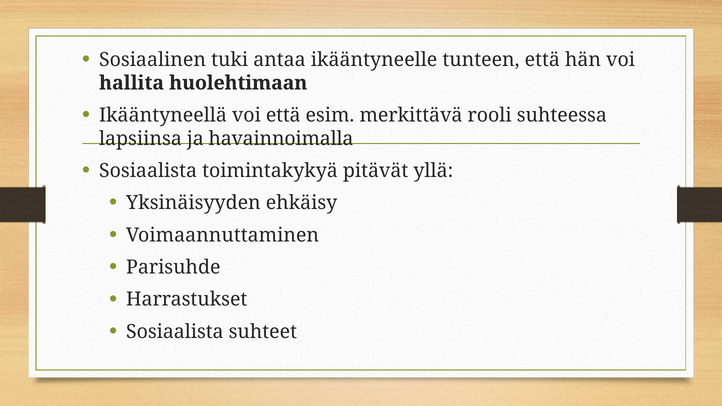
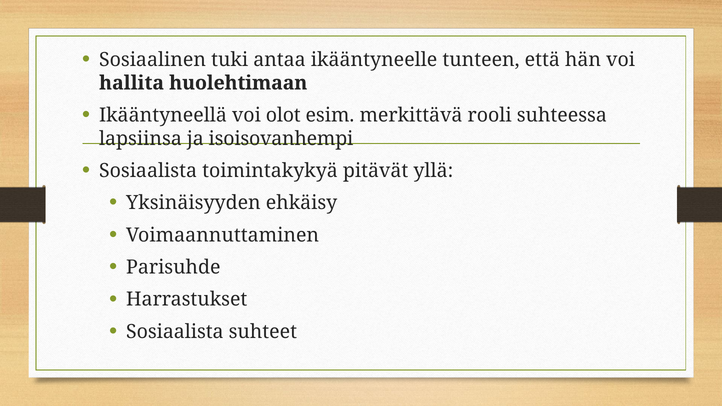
voi että: että -> olot (283, 115)
havainnoimalla: havainnoimalla -> isoisovanhempi (281, 139)
